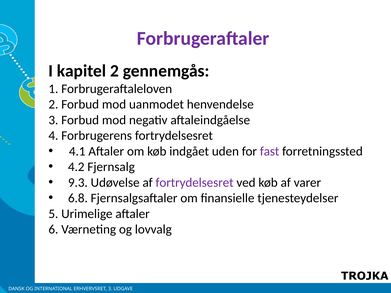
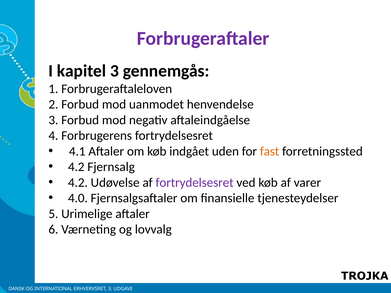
kapitel 2: 2 -> 3 (114, 71)
fast colour: purple -> orange (270, 151)
9.3: 9.3 -> 4.2 (78, 183)
6.8: 6.8 -> 4.0 (78, 198)
